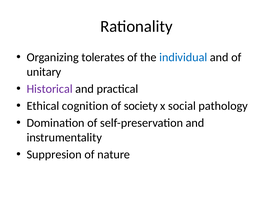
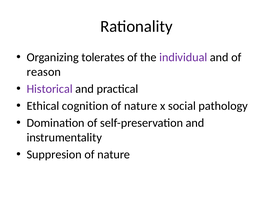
individual colour: blue -> purple (183, 57)
unitary: unitary -> reason (44, 72)
society: society -> nature (141, 106)
